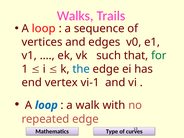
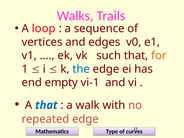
for colour: green -> orange (159, 56)
vertex: vertex -> empty (61, 83)
loop: loop -> that (46, 105)
